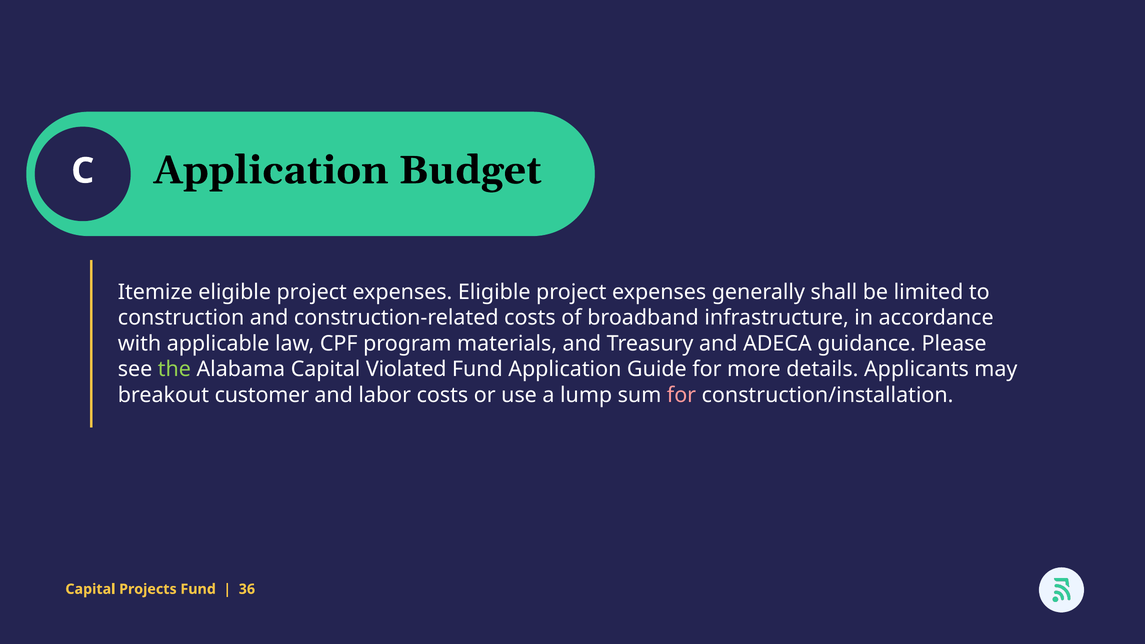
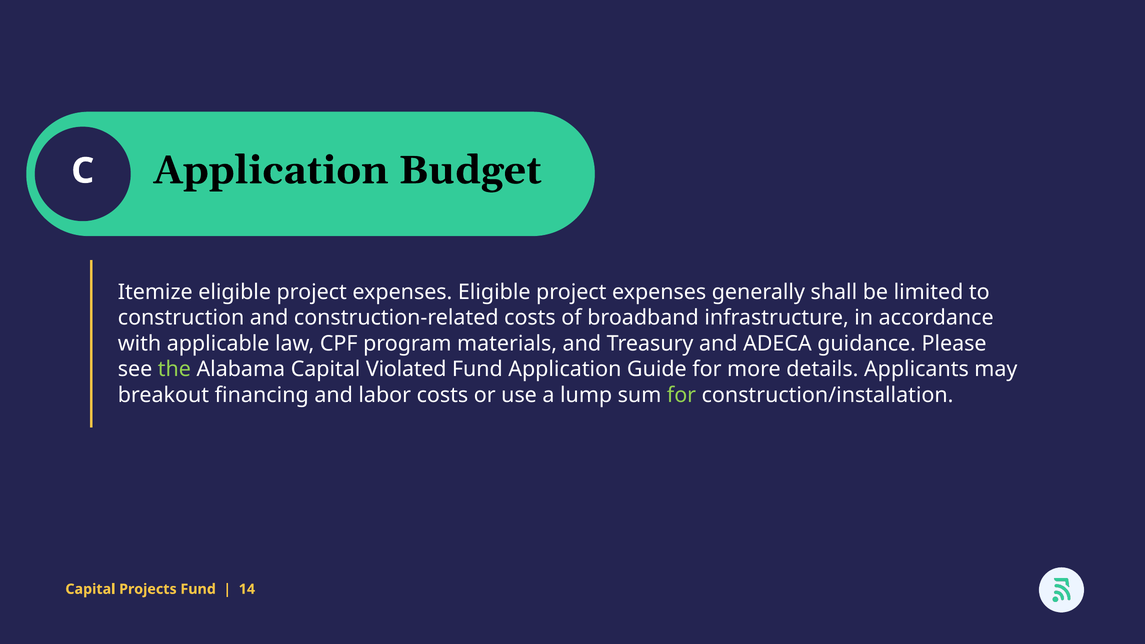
customer: customer -> financing (262, 395)
for colour: pink -> light green (681, 395)
36: 36 -> 14 (247, 589)
